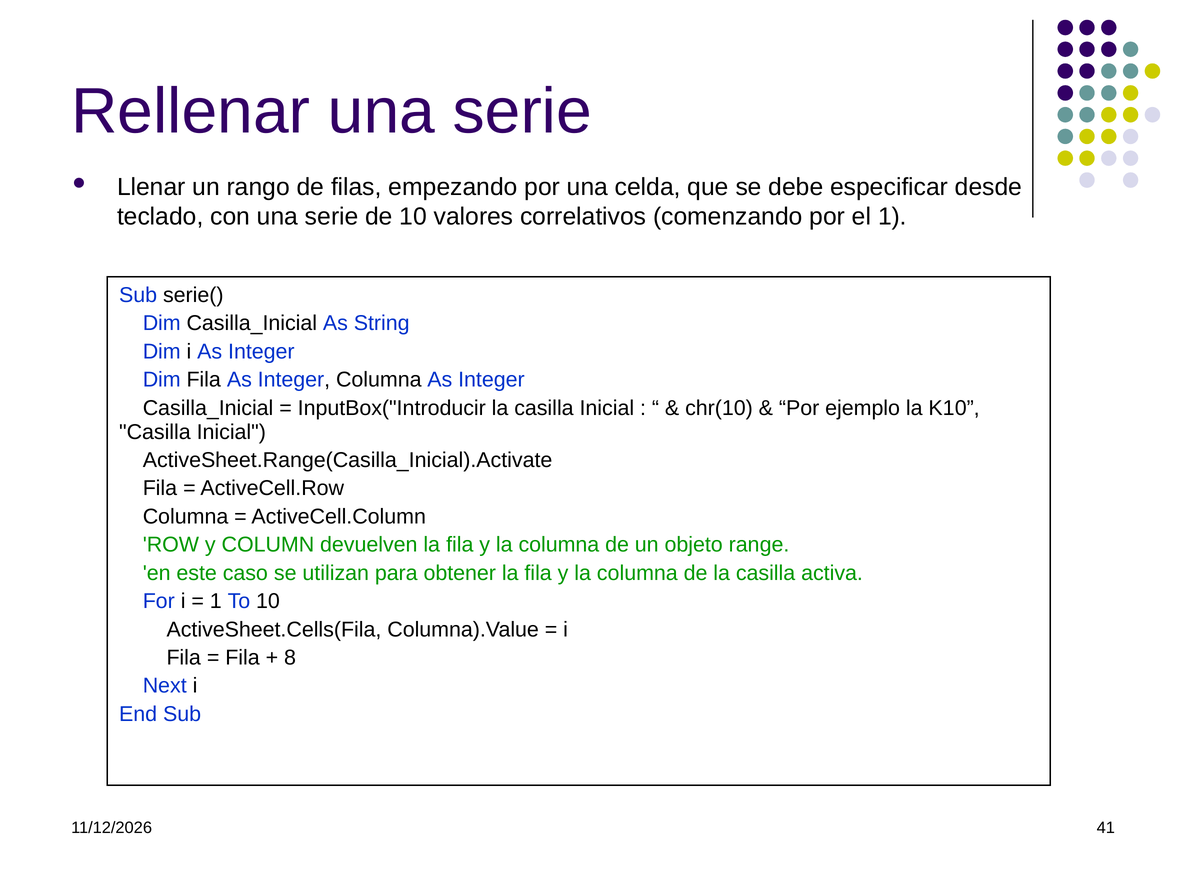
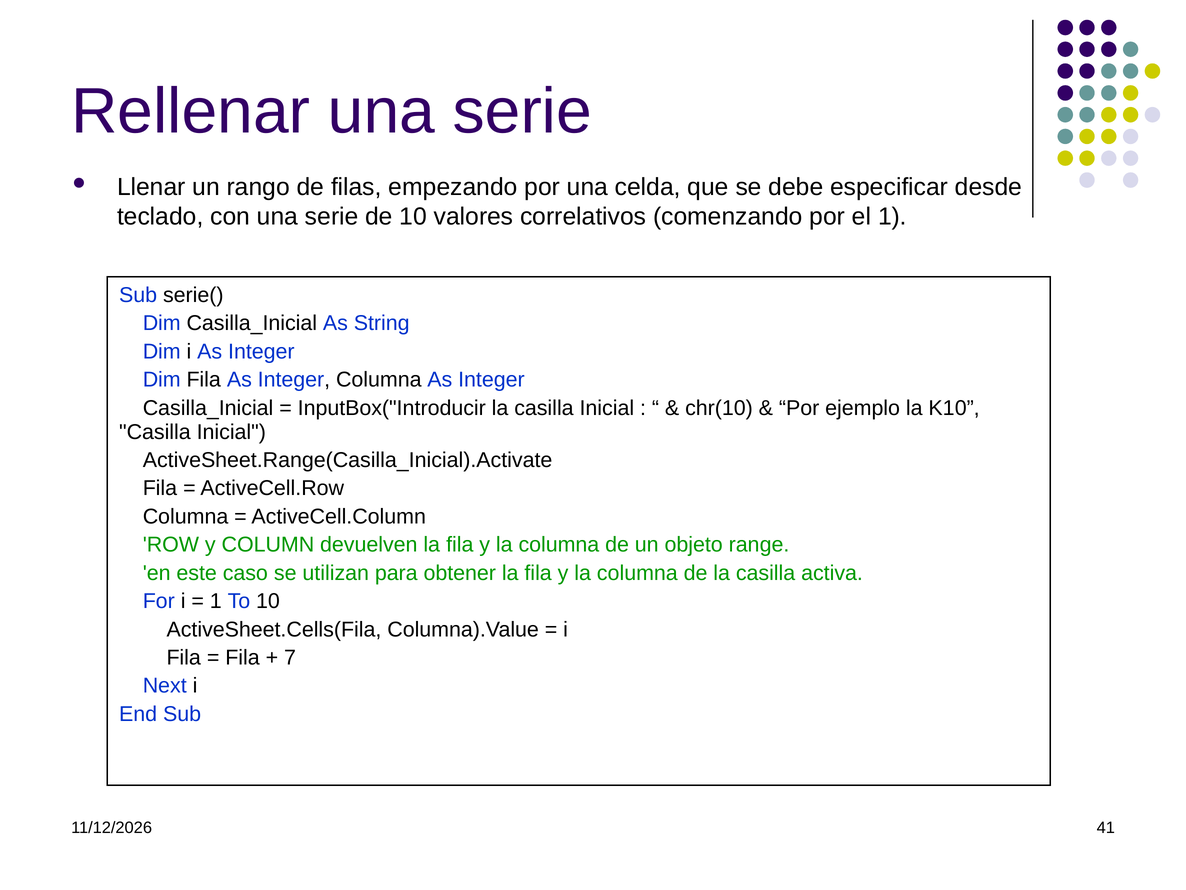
8: 8 -> 7 (290, 657)
